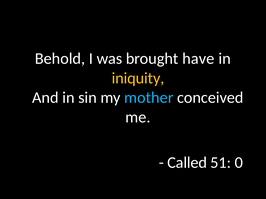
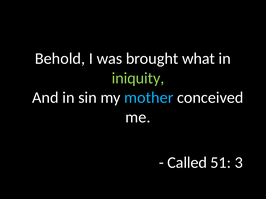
have: have -> what (198, 59)
iniquity colour: yellow -> light green (138, 78)
0: 0 -> 3 (239, 163)
